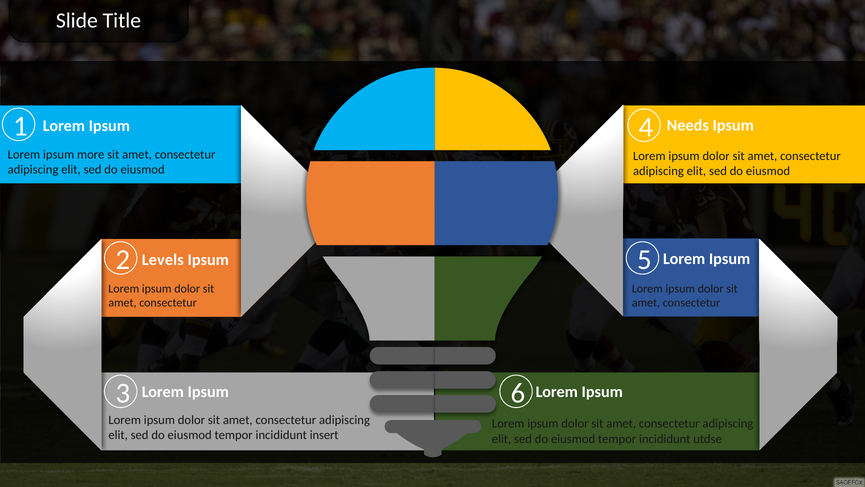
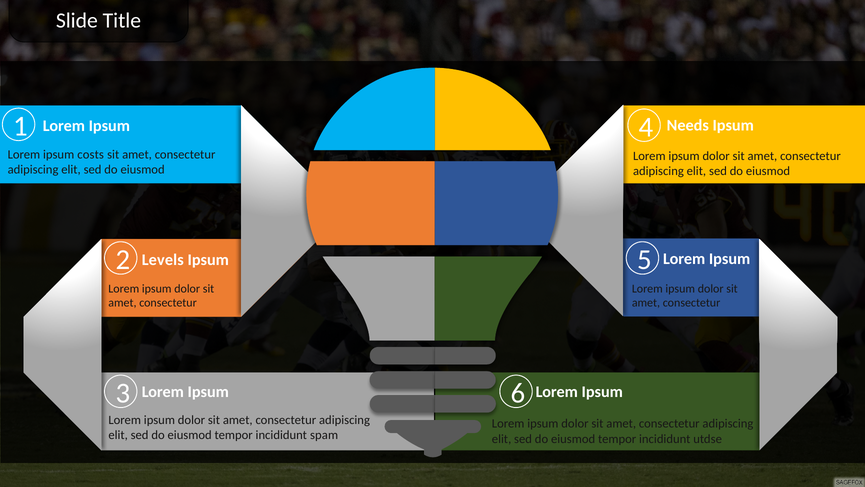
more: more -> costs (91, 154)
insert: insert -> spam (324, 435)
